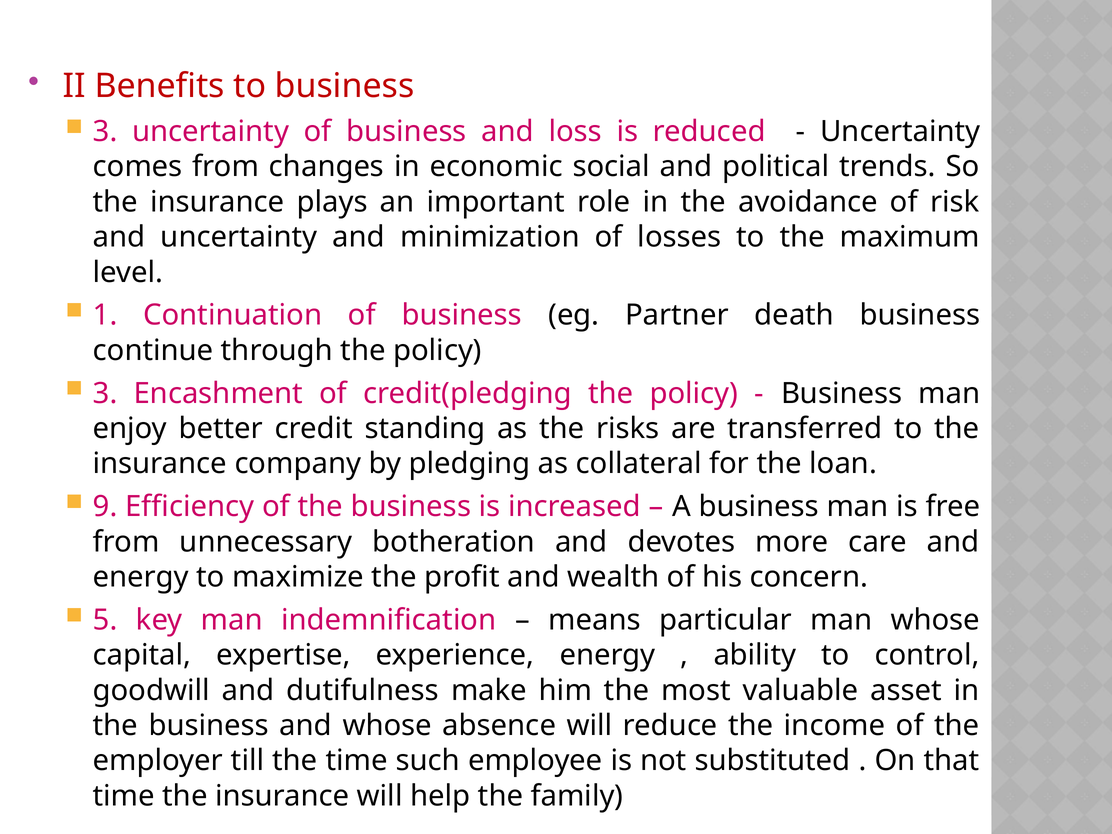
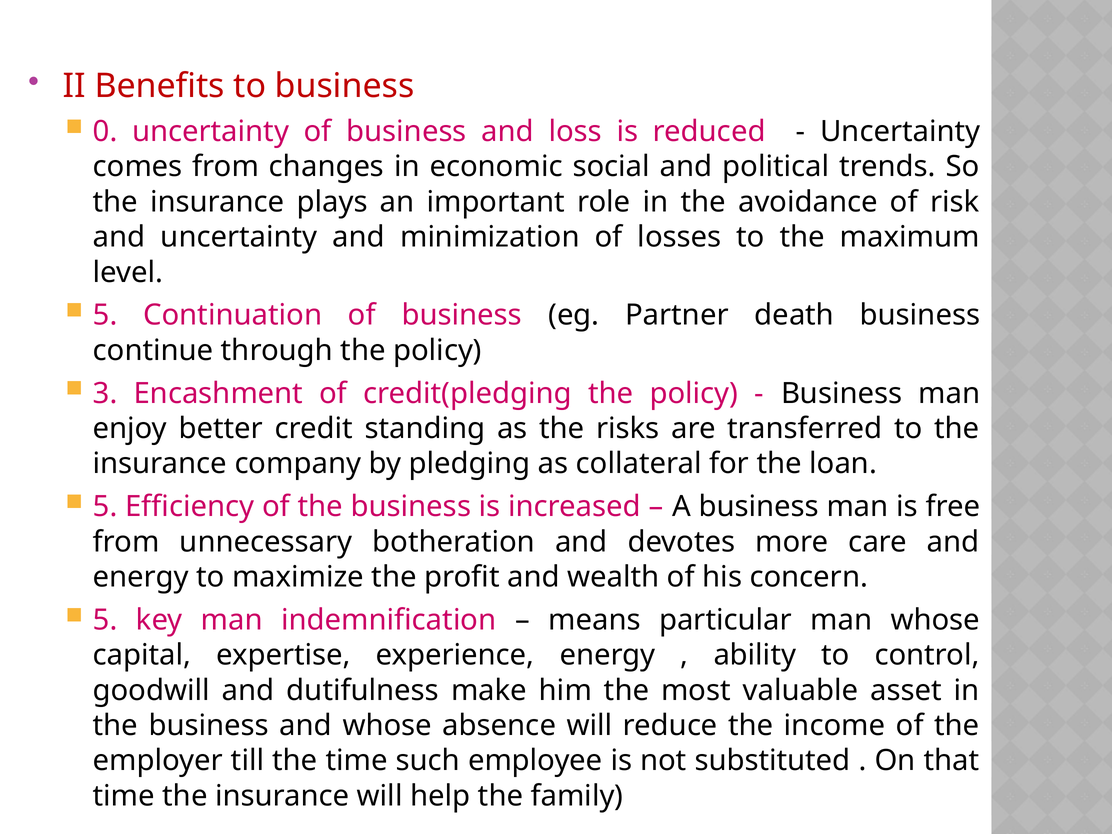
3: 3 -> 0 (105, 132)
1: 1 -> 5 (105, 315)
9: 9 -> 5 (105, 507)
